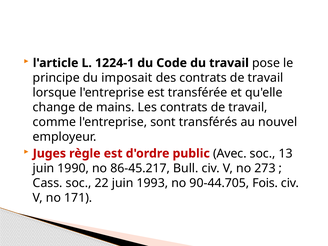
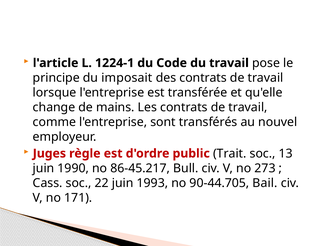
Avec: Avec -> Trait (230, 153)
Fois: Fois -> Bail (265, 183)
